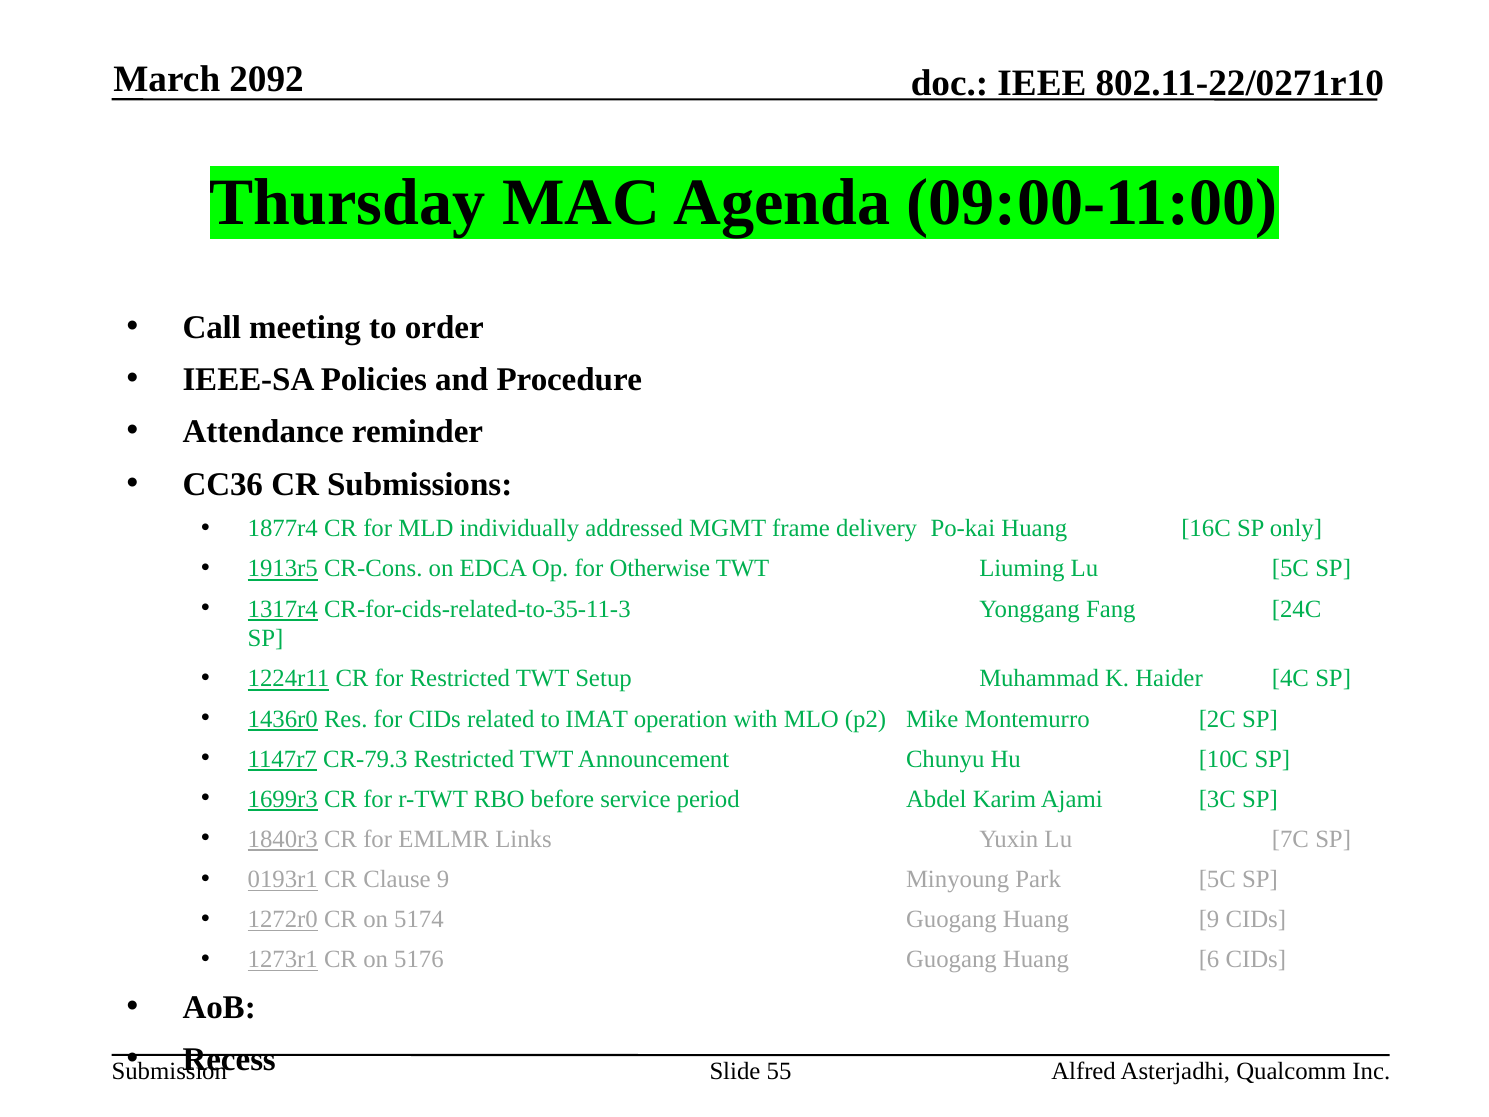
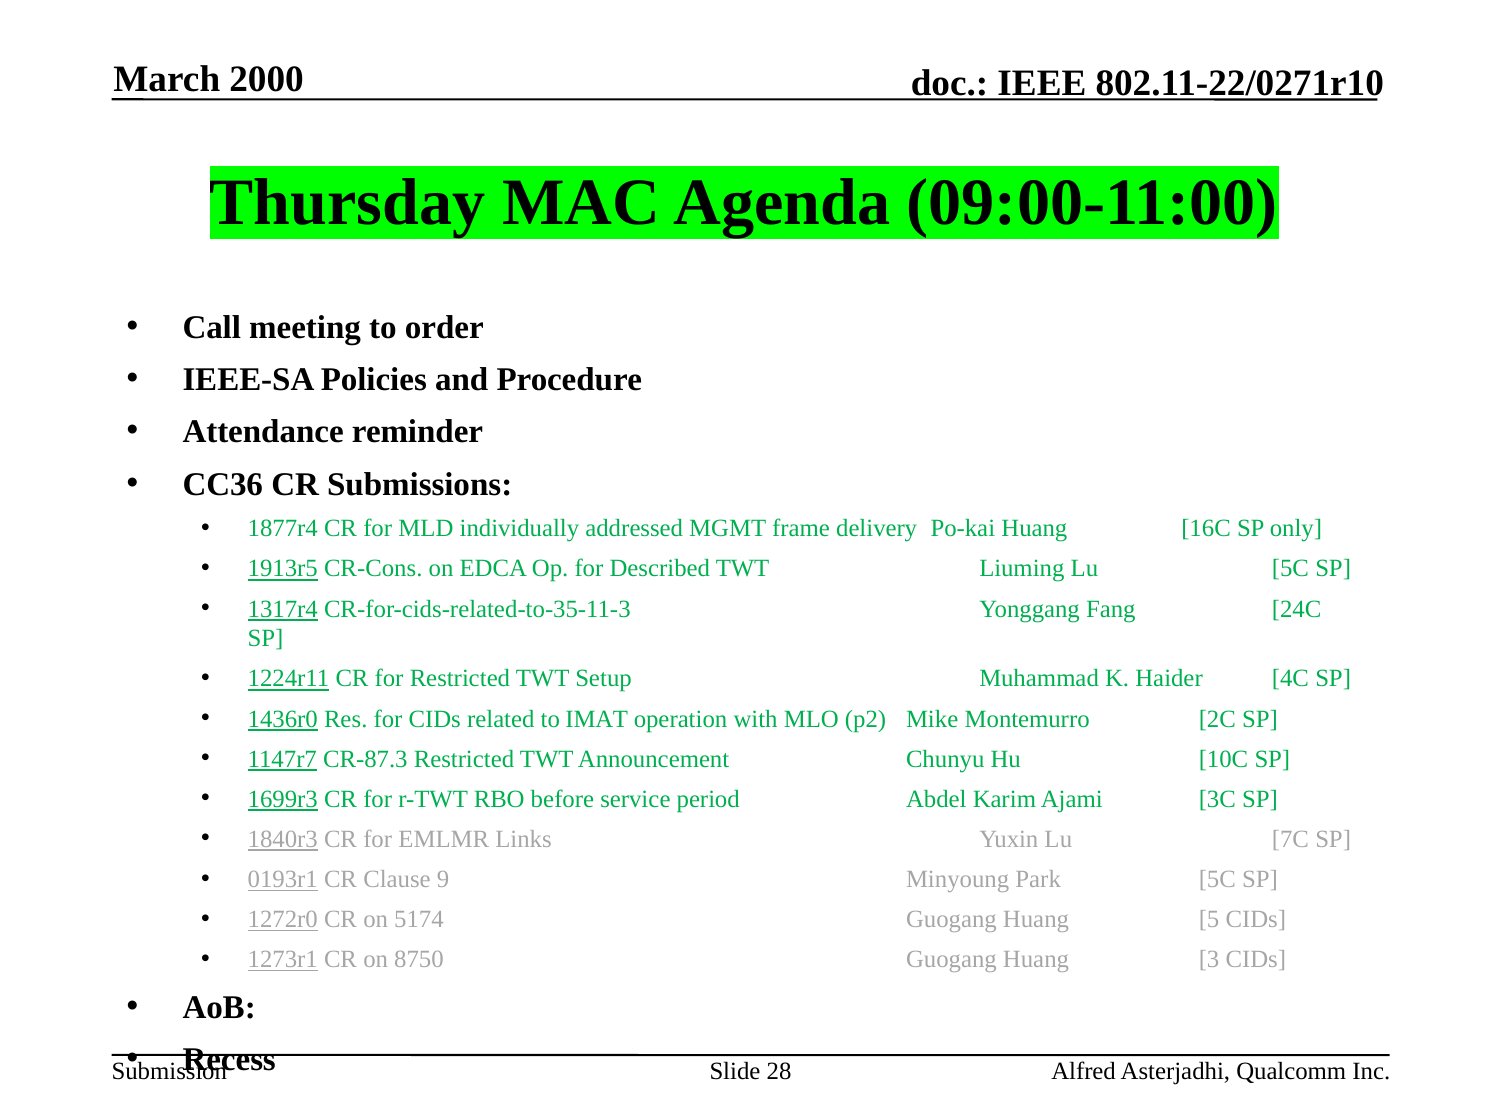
2092: 2092 -> 2000 (267, 79)
Otherwise: Otherwise -> Described (660, 569)
CR-79.3: CR-79.3 -> CR-87.3 (365, 759)
Huang 9: 9 -> 5 (1209, 919)
5176: 5176 -> 8750 (419, 959)
6: 6 -> 3 (1209, 959)
55: 55 -> 28 (779, 1071)
